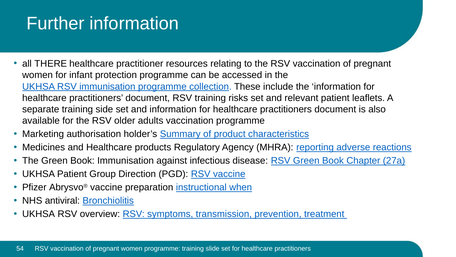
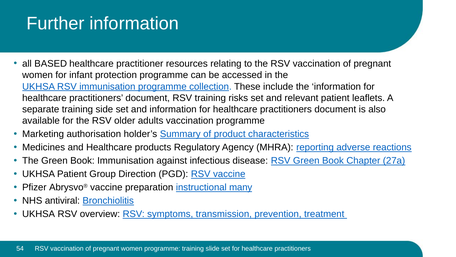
THERE: THERE -> BASED (51, 64)
when: when -> many (241, 187)
